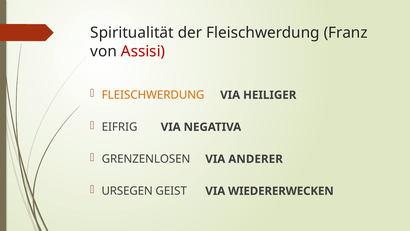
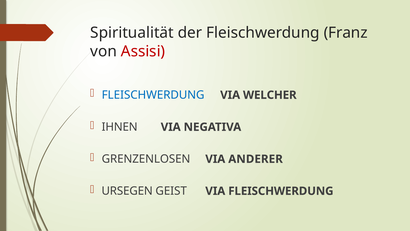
FLEISCHWERDUNG colour: orange -> blue (153, 95)
HEILIGER: HEILIGER -> WELCHER (270, 95)
EIFRIG: EIFRIG -> IHNEN (120, 127)
VIA WIEDERERWECKEN: WIEDERERWECKEN -> FLEISCHWERDUNG (281, 191)
